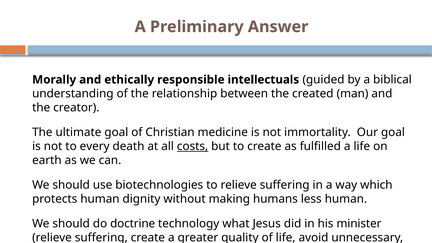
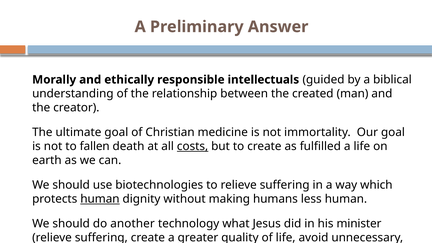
every: every -> fallen (95, 146)
human underline: none -> present (100, 199)
doctrine: doctrine -> another (133, 224)
